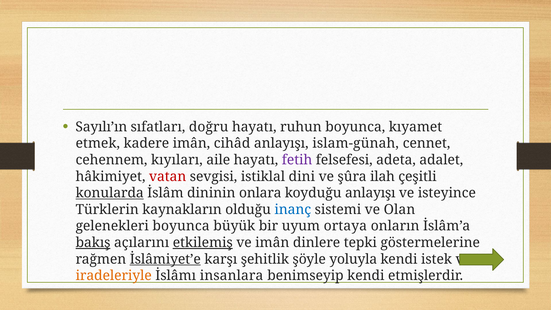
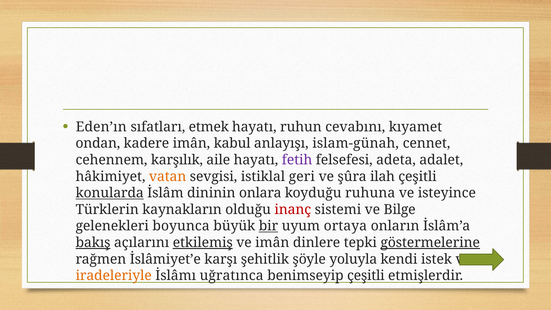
Sayılı’ın: Sayılı’ın -> Eden’ın (101, 127)
doğru: doğru -> etmek (209, 127)
ruhun boyunca: boyunca -> cevabını (355, 127)
etmek: etmek -> ondan (98, 143)
cihâd: cihâd -> kabul (232, 143)
kıyıları: kıyıları -> karşılık (177, 160)
vatan colour: red -> orange (168, 176)
dini: dini -> geri (302, 176)
koyduğu anlayışı: anlayışı -> ruhuna (370, 193)
inanç colour: blue -> red (293, 210)
Olan: Olan -> Bilge (400, 210)
bir underline: none -> present (268, 226)
göstermelerine underline: none -> present (430, 243)
İslâmiyet’e underline: present -> none (165, 259)
insanlara: insanlara -> uğratınca (232, 276)
benimseyip kendi: kendi -> çeşitli (366, 276)
